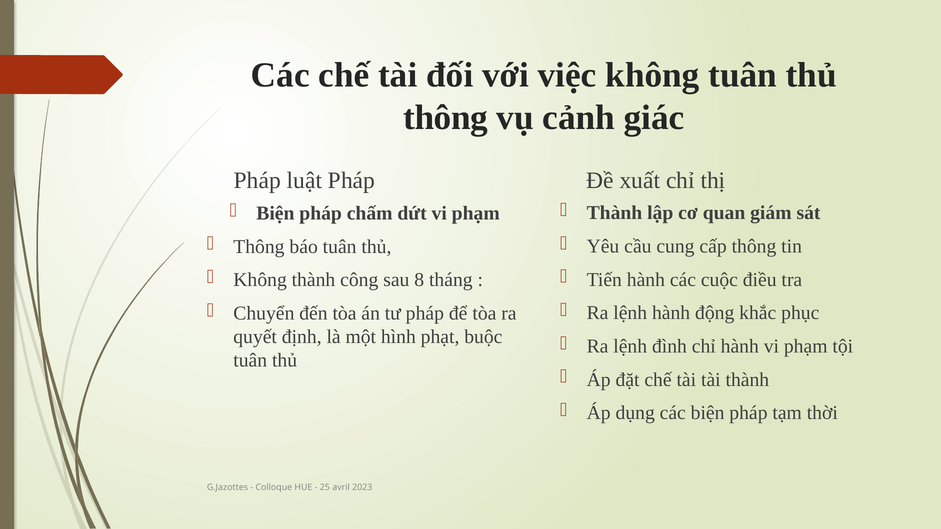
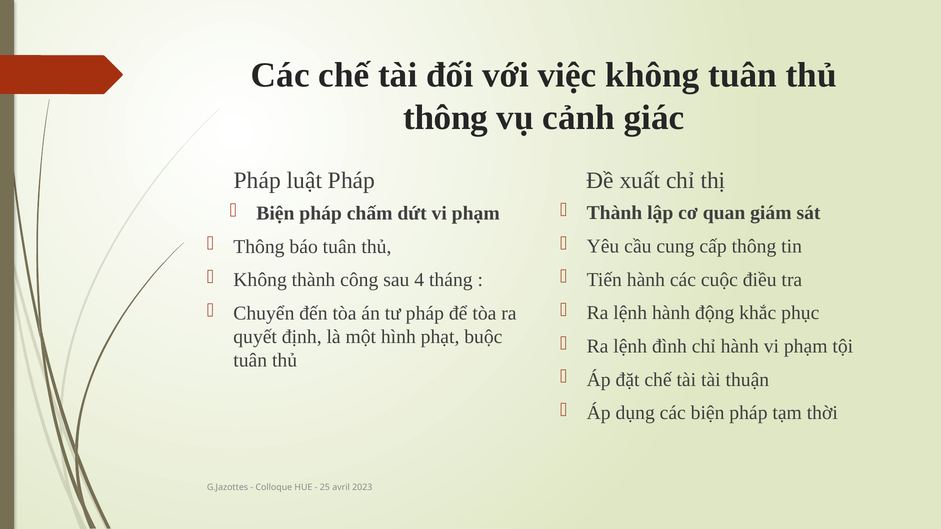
8: 8 -> 4 (419, 280)
tài thành: thành -> thuận (747, 380)
